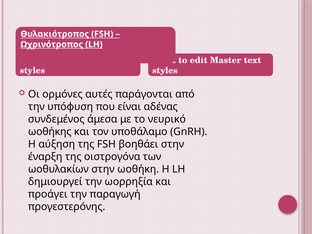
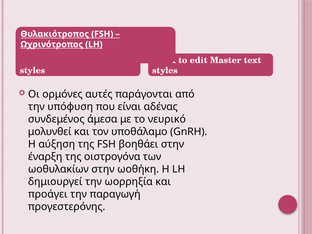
ωοθήκης: ωοθήκης -> μολυνθεί (50, 132)
